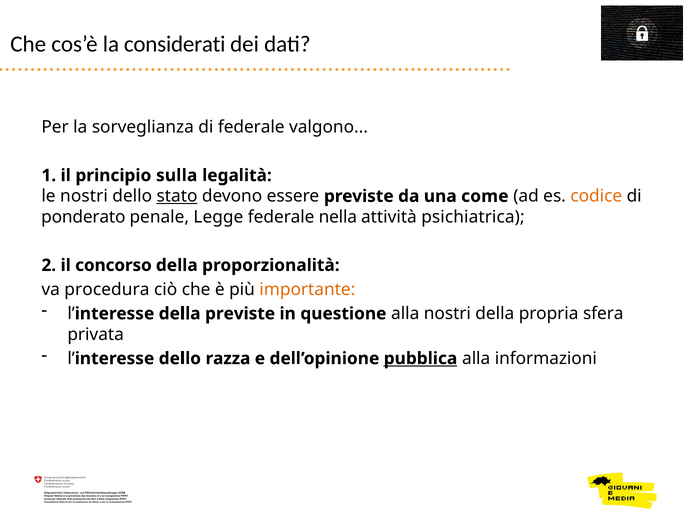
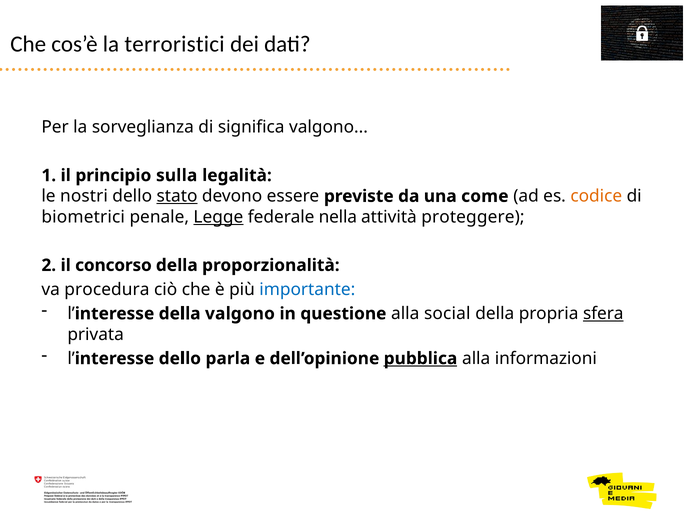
considerati: considerati -> terroristici (174, 44)
di federale: federale -> significa (251, 127)
ponderato: ponderato -> biometrici (83, 217)
Legge underline: none -> present (218, 217)
psichiatrica: psichiatrica -> proteggere (473, 217)
importante colour: orange -> blue (307, 290)
della previste: previste -> valgono (240, 314)
alla nostri: nostri -> social (447, 314)
sfera underline: none -> present (603, 314)
razza: razza -> parla (228, 359)
